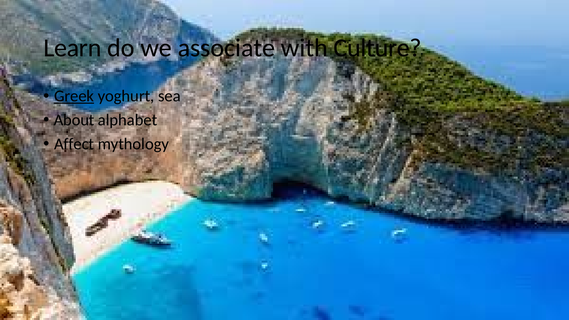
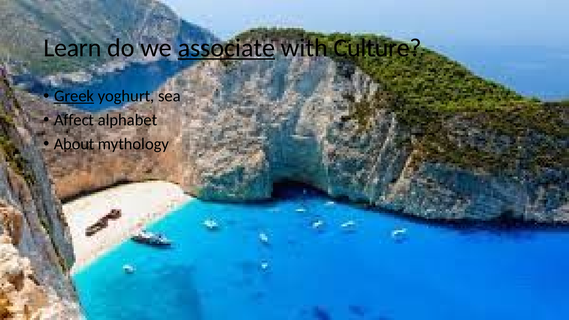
associate underline: none -> present (226, 48)
About: About -> Affect (74, 120)
Affect: Affect -> About (74, 144)
